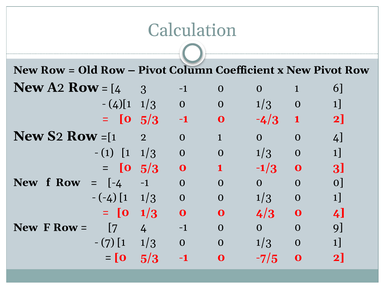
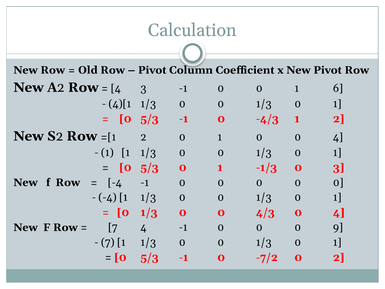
-7/5: -7/5 -> -7/2 (267, 257)
